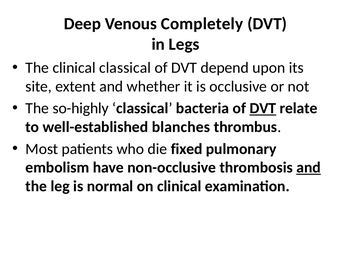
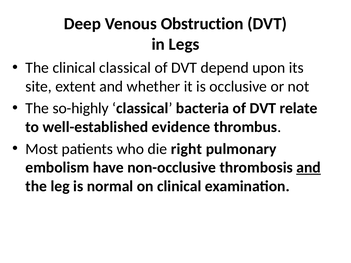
Completely: Completely -> Obstruction (202, 24)
DVT underline: present -> none (263, 108)
blanches: blanches -> evidence (181, 127)
fixed: fixed -> right (186, 149)
